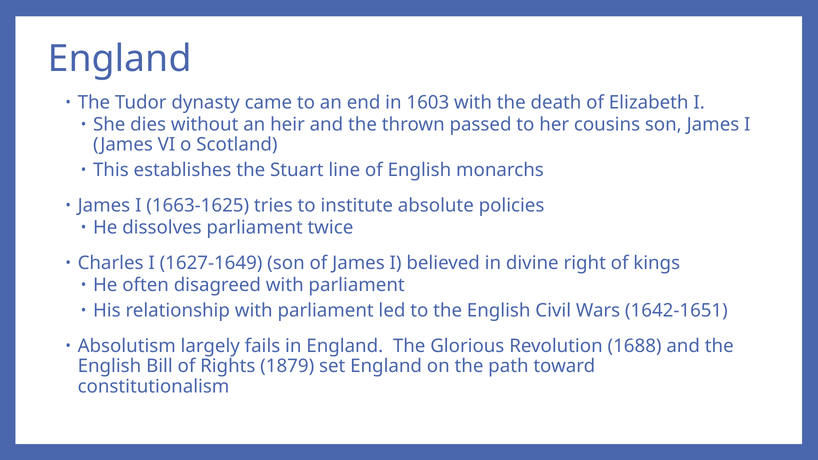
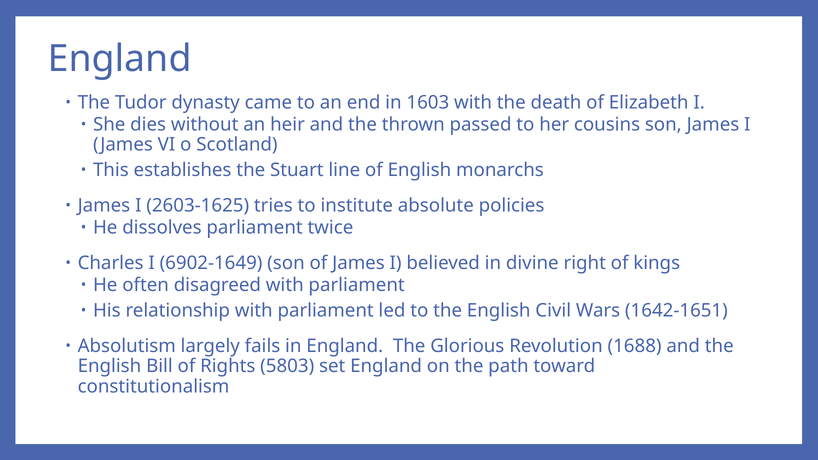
1663-1625: 1663-1625 -> 2603-1625 (198, 206)
1627-1649: 1627-1649 -> 6902-1649 (211, 263)
1879: 1879 -> 5803 (287, 366)
